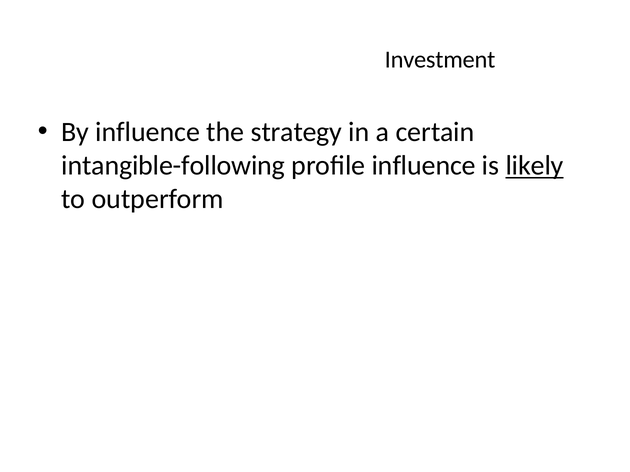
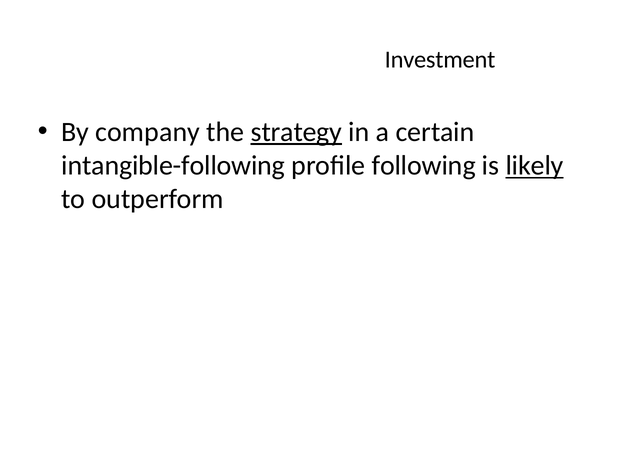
By influence: influence -> company (148, 132)
strategy underline: none -> present (296, 132)
profile influence: influence -> following (424, 166)
